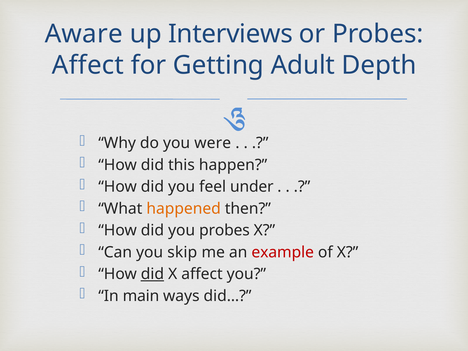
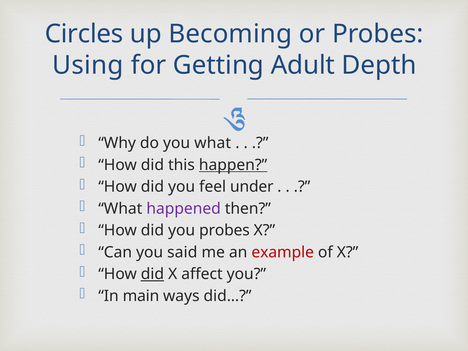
Aware: Aware -> Circles (84, 34)
Interviews: Interviews -> Becoming (230, 34)
Affect: Affect -> Using (88, 65)
you were: were -> what (213, 143)
happen underline: none -> present (233, 165)
happened colour: orange -> purple (184, 209)
skip: skip -> said (182, 252)
